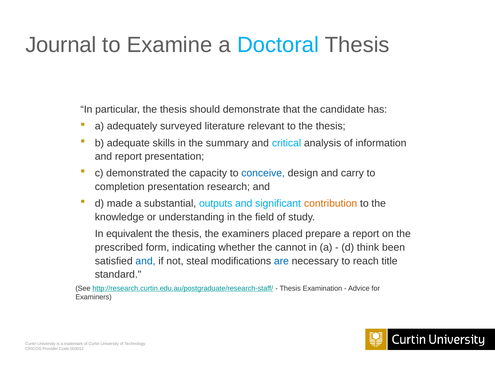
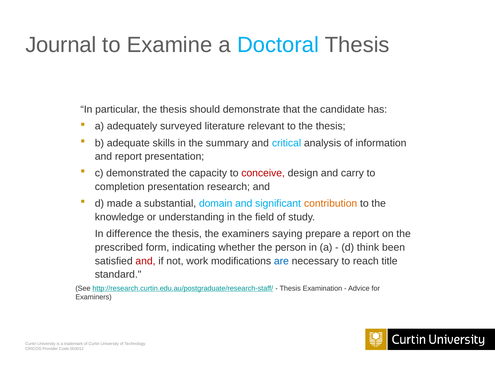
conceive colour: blue -> red (263, 173)
outputs: outputs -> domain (216, 204)
equivalent: equivalent -> difference (129, 234)
placed: placed -> saying (287, 234)
cannot: cannot -> person (291, 248)
and colour: blue -> red (145, 261)
steal: steal -> work (197, 261)
